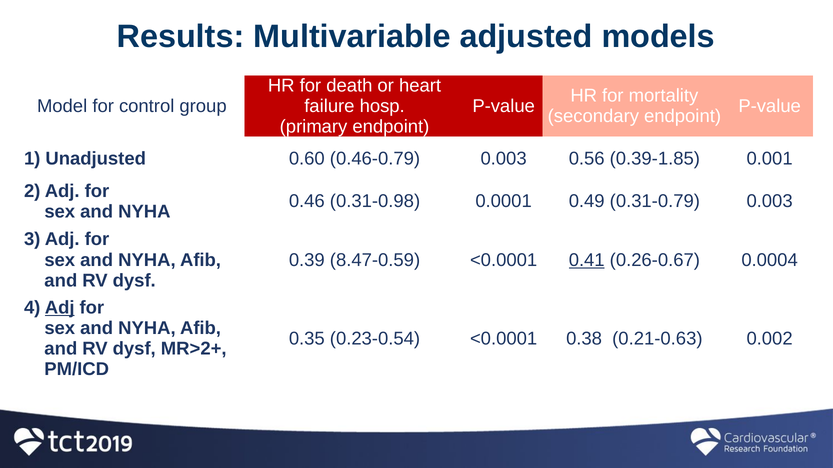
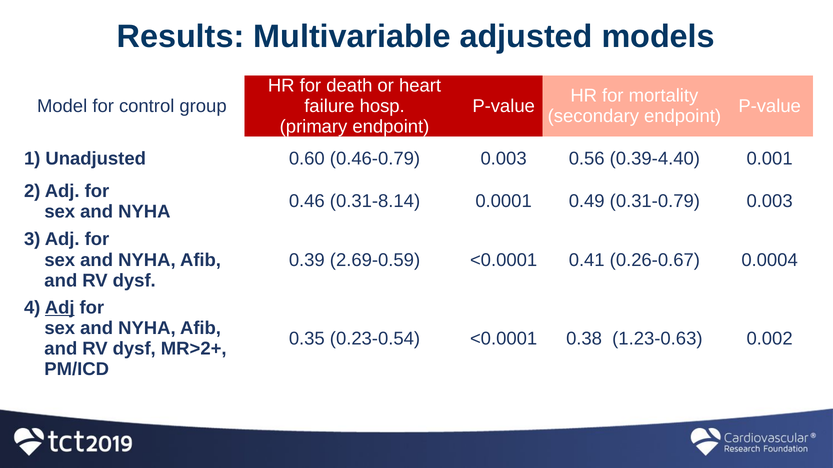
0.39-1.85: 0.39-1.85 -> 0.39-4.40 (655, 159)
0.31-0.98: 0.31-0.98 -> 0.31-8.14 (375, 202)
8.47-0.59: 8.47-0.59 -> 2.69-0.59 (375, 260)
0.41 underline: present -> none (587, 260)
0.21-0.63: 0.21-0.63 -> 1.23-0.63 (657, 339)
